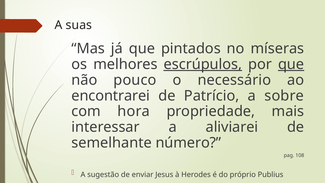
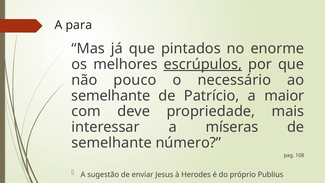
suas: suas -> para (79, 25)
míseras: míseras -> enorme (277, 48)
que underline: present -> none (291, 64)
encontrarei: encontrarei -> semelhante (111, 96)
sobre: sobre -> maior (284, 96)
hora: hora -> deve (134, 111)
aliviarei: aliviarei -> míseras (232, 127)
